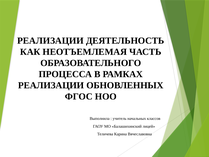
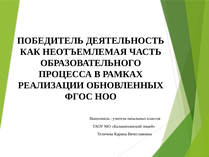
РЕАЛИЗАЦИИ: РЕАЛИЗАЦИИ -> ПОБЕДИТЕЛЬ (50, 41)
